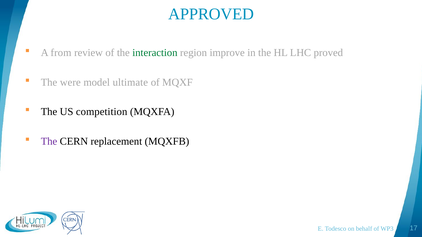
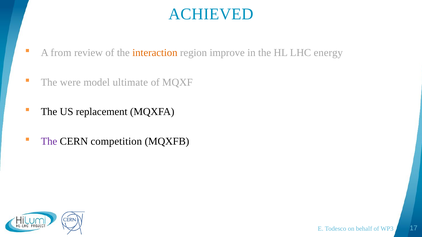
APPROVED: APPROVED -> ACHIEVED (211, 14)
interaction colour: green -> orange (155, 53)
proved: proved -> energy (328, 53)
competition: competition -> replacement (102, 112)
replacement: replacement -> competition (116, 141)
